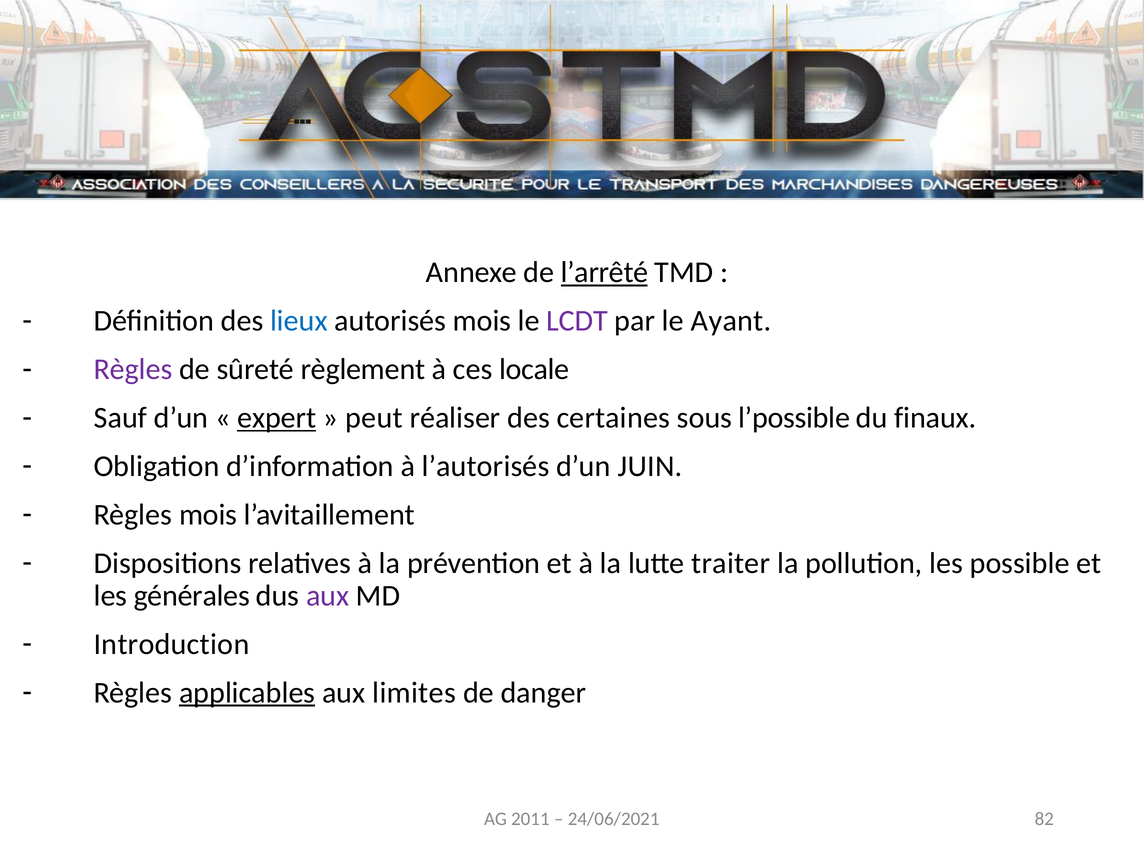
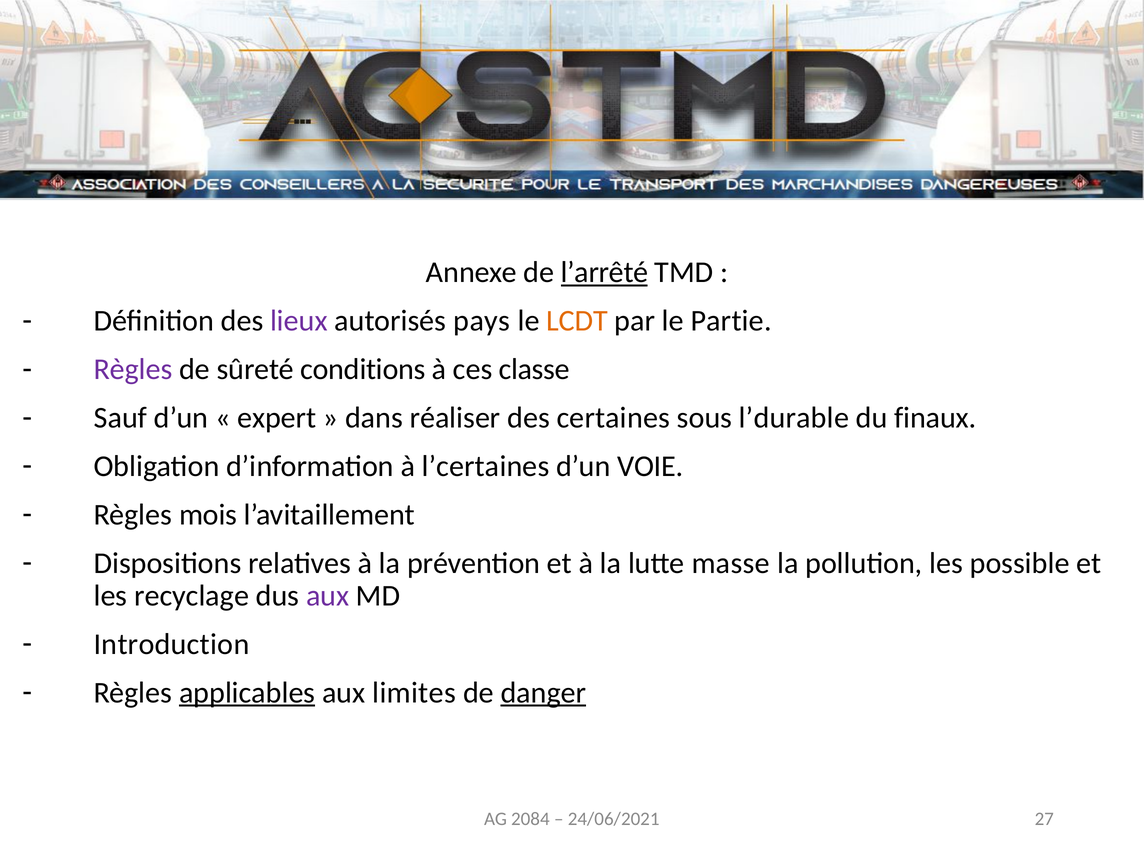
lieux colour: blue -> purple (299, 321)
autorisés mois: mois -> pays (482, 321)
LCDT colour: purple -> orange (577, 321)
Ayant: Ayant -> Partie (731, 321)
règlement: règlement -> conditions (363, 369)
locale: locale -> classe (534, 369)
expert underline: present -> none (277, 418)
peut: peut -> dans (374, 418)
l’possible: l’possible -> l’durable (794, 418)
l’autorisés: l’autorisés -> l’certaines (486, 466)
JUIN: JUIN -> VOIE (650, 466)
traiter: traiter -> masse (731, 563)
générales: générales -> recyclage (192, 596)
danger underline: none -> present (543, 693)
2011: 2011 -> 2084 (530, 819)
82: 82 -> 27 (1044, 819)
